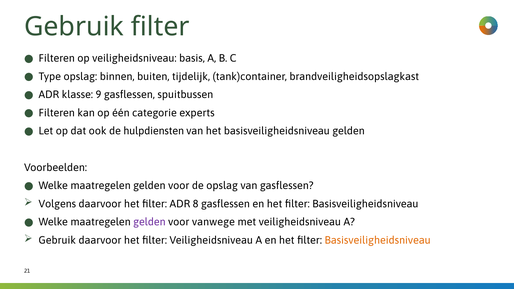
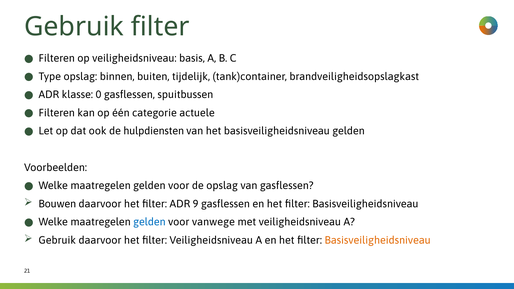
9: 9 -> 0 (99, 95)
experts: experts -> actuele (197, 113)
Volgens: Volgens -> Bouwen (57, 204)
8: 8 -> 9 (196, 204)
gelden colour: purple -> blue (149, 222)
